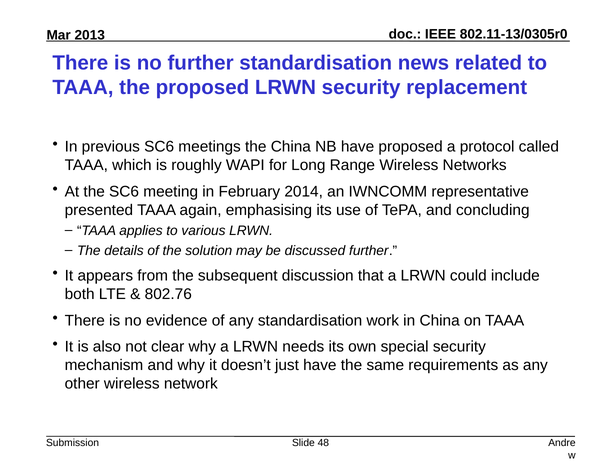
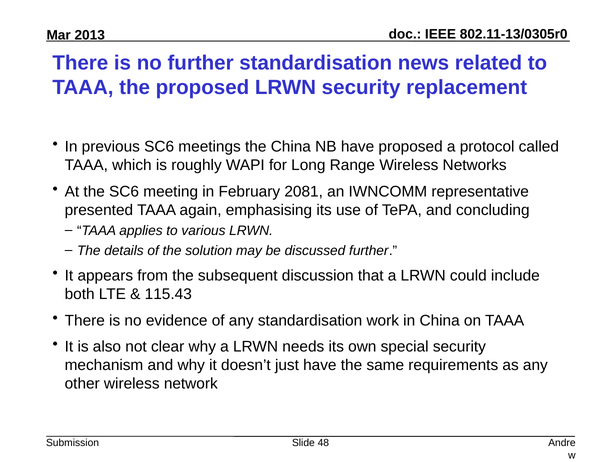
2014: 2014 -> 2081 (304, 192)
802.76: 802.76 -> 115.43 (168, 294)
